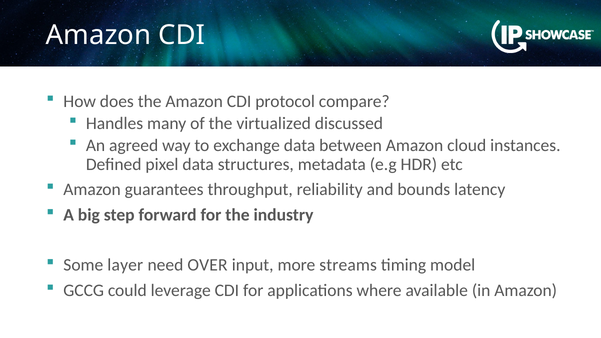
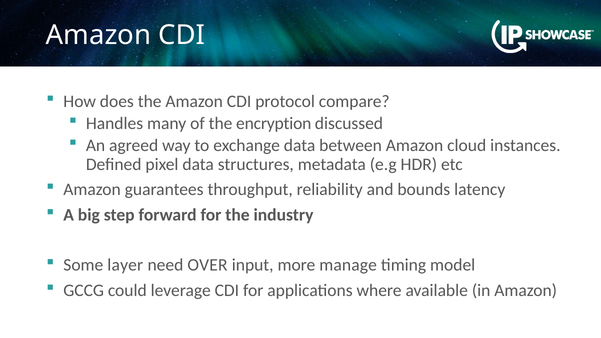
virtualized: virtualized -> encryption (274, 124)
streams: streams -> manage (348, 265)
